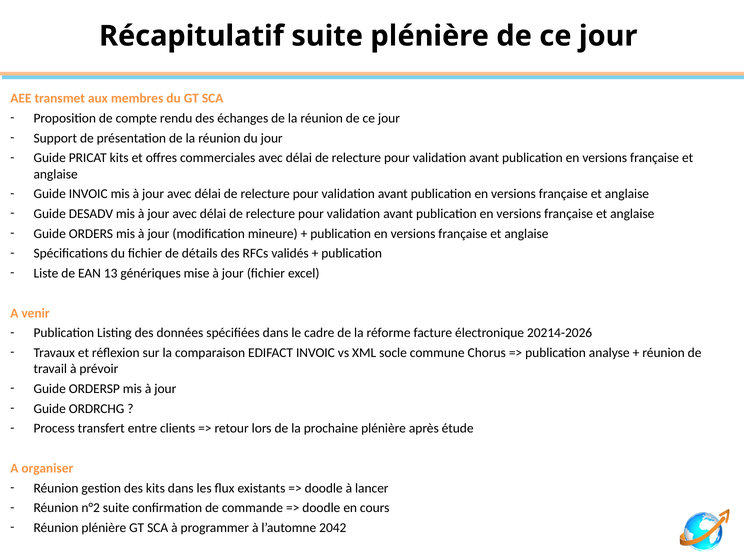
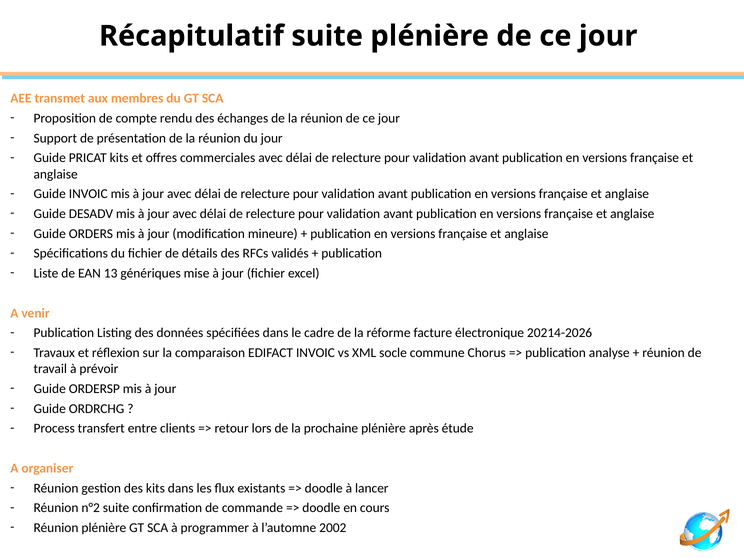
2042: 2042 -> 2002 (333, 528)
